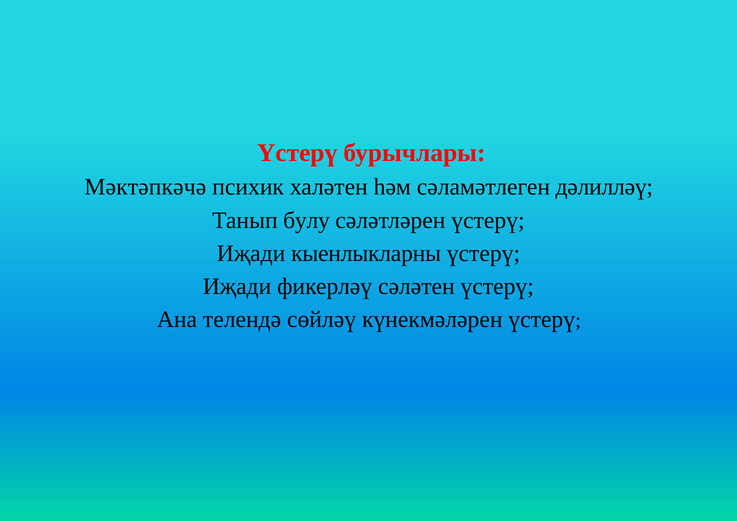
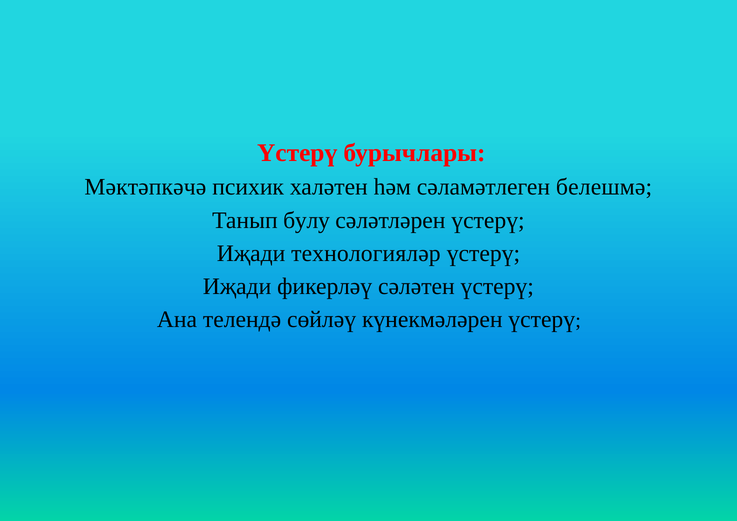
дәлилләү: дәлилләү -> белешмә (604, 187)
кыенлыкларны: кыенлыкларны -> технологияләр (366, 253)
